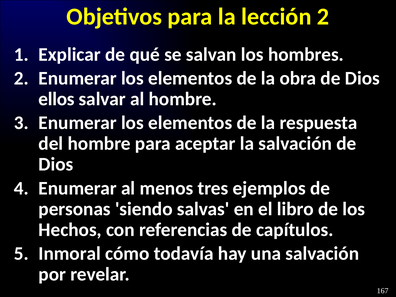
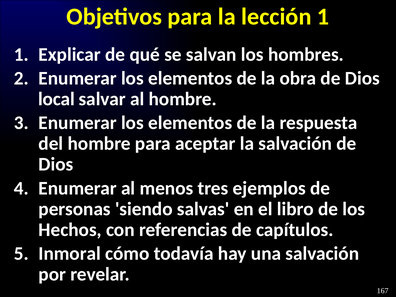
lección 2: 2 -> 1 (323, 17)
ellos: ellos -> local (56, 99)
